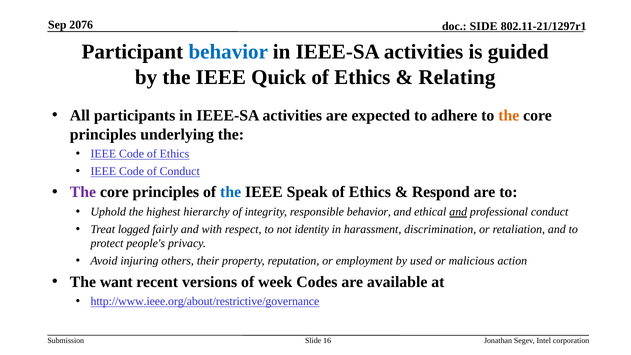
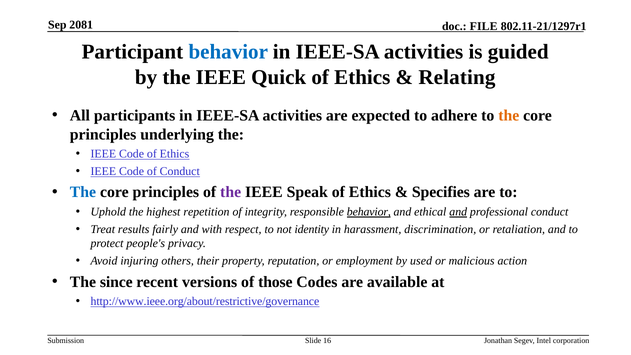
2076: 2076 -> 2081 (81, 25)
SIDE: SIDE -> FILE (484, 26)
The colour: purple -> blue (83, 192)
the colour: blue -> purple (231, 192)
Respond: Respond -> Specifies (441, 192)
hierarchy: hierarchy -> repetition (206, 212)
behavior underline: none -> present (369, 212)
logged: logged -> results (134, 229)
want: want -> since (116, 282)
week: week -> those (275, 282)
